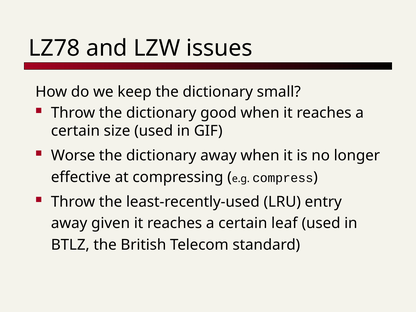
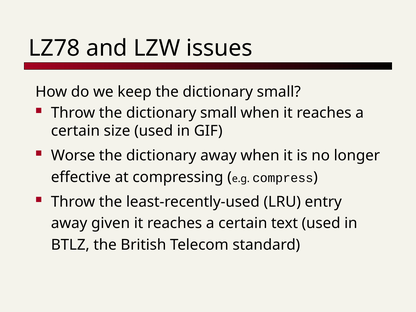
Throw the dictionary good: good -> small (219, 113)
leaf: leaf -> text (285, 223)
